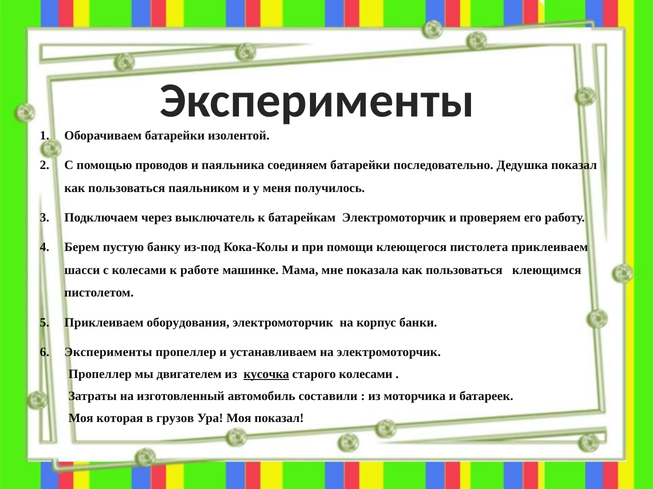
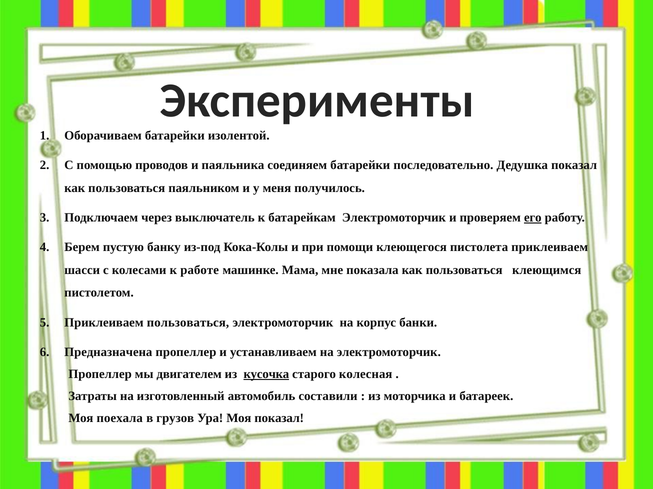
его underline: none -> present (533, 218)
Приклеиваем оборудования: оборудования -> пользоваться (188, 323)
Эксперименты: Эксперименты -> Предназначена (108, 353)
старого колесами: колесами -> колесная (366, 375)
которая: которая -> поехала (120, 419)
